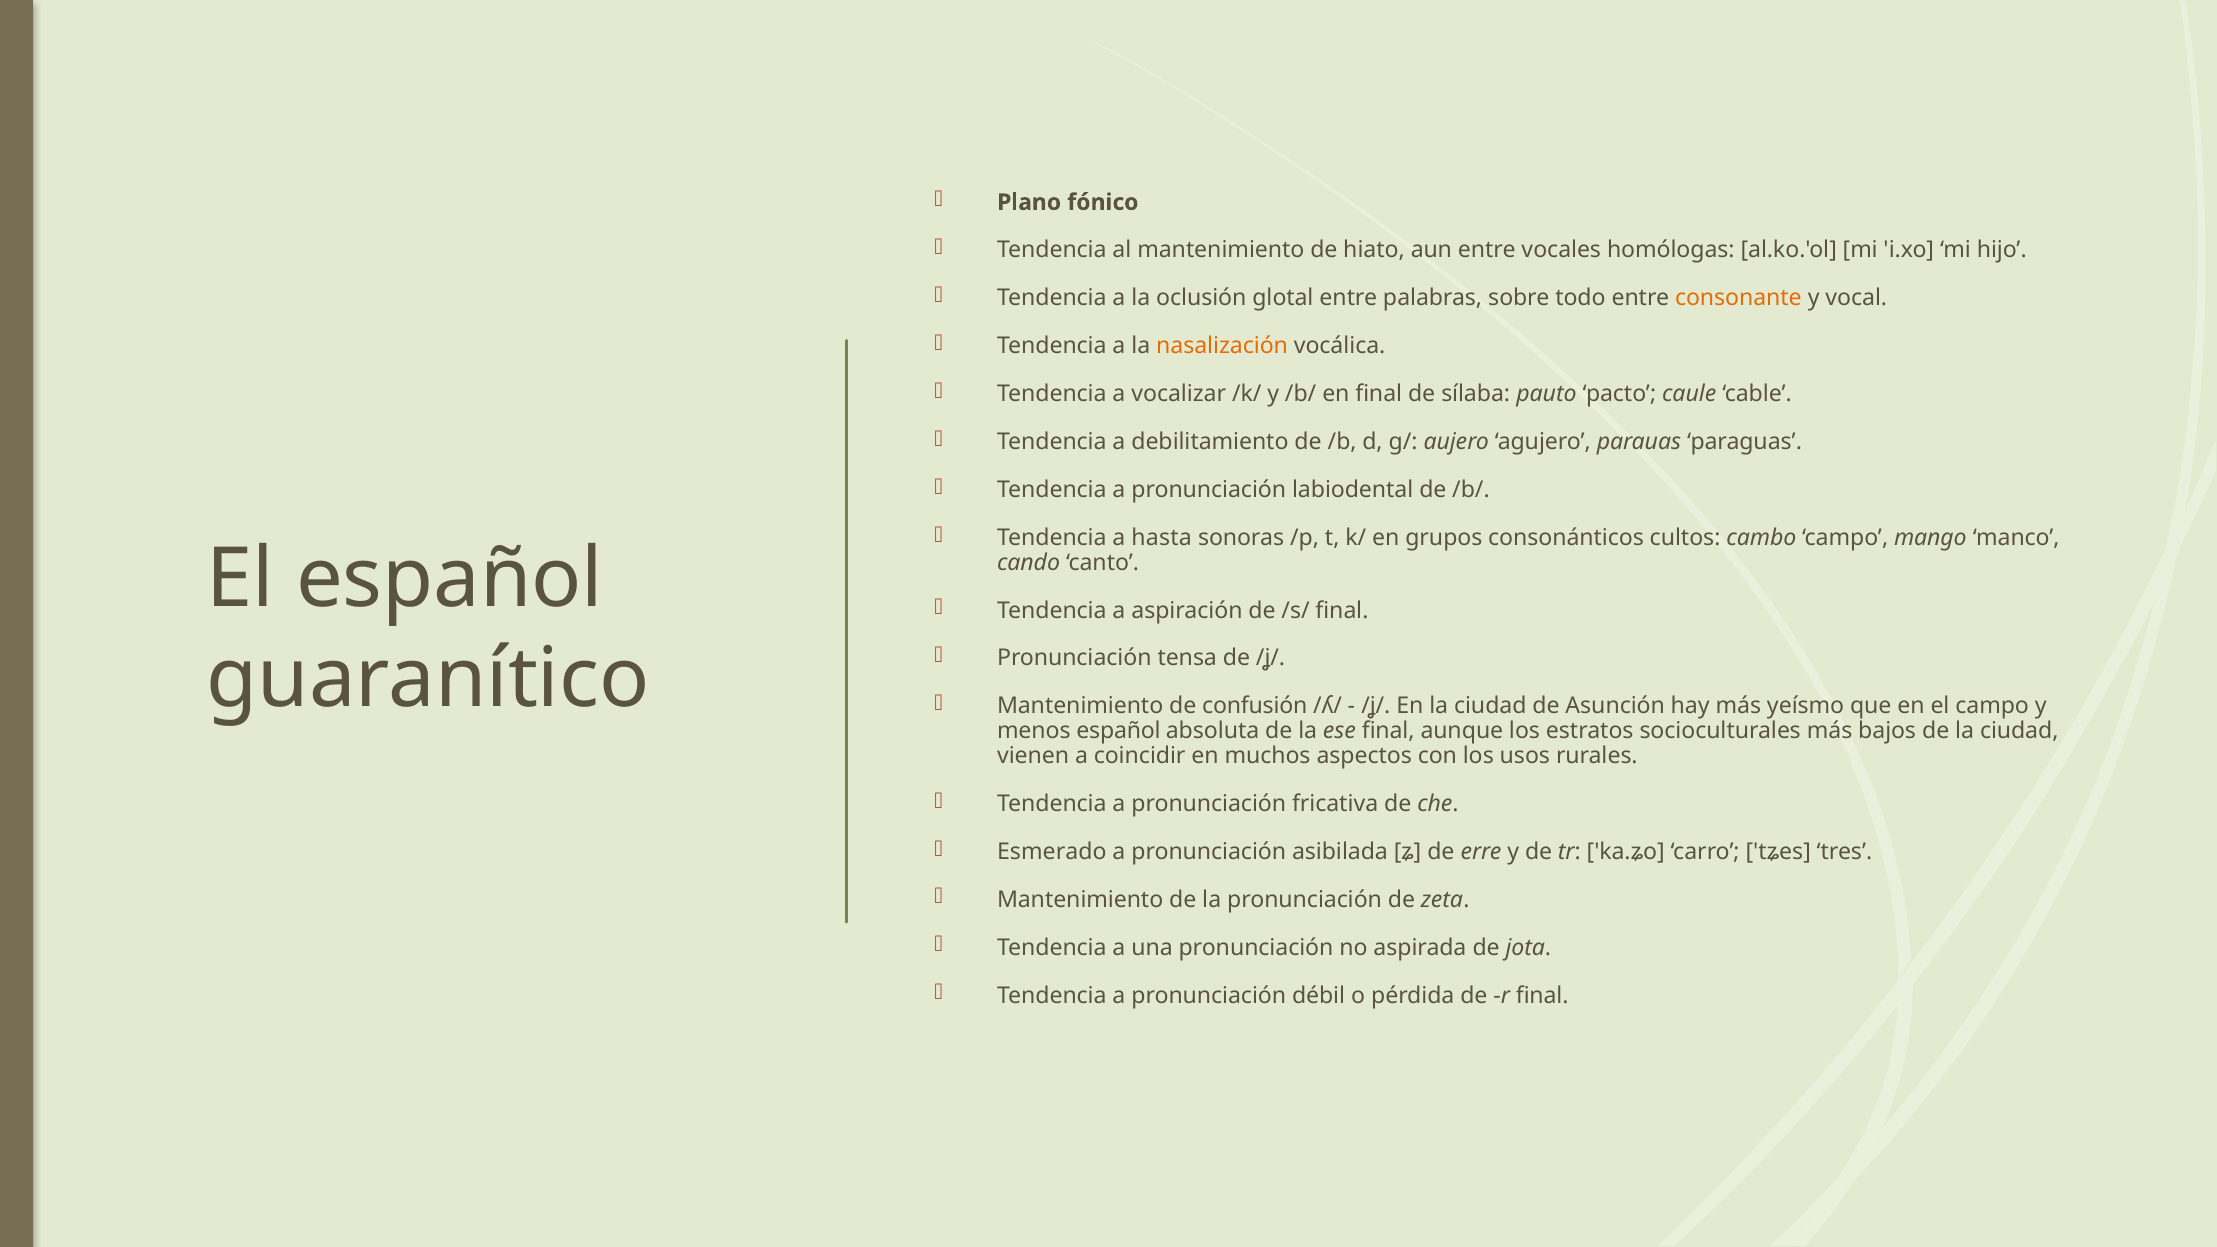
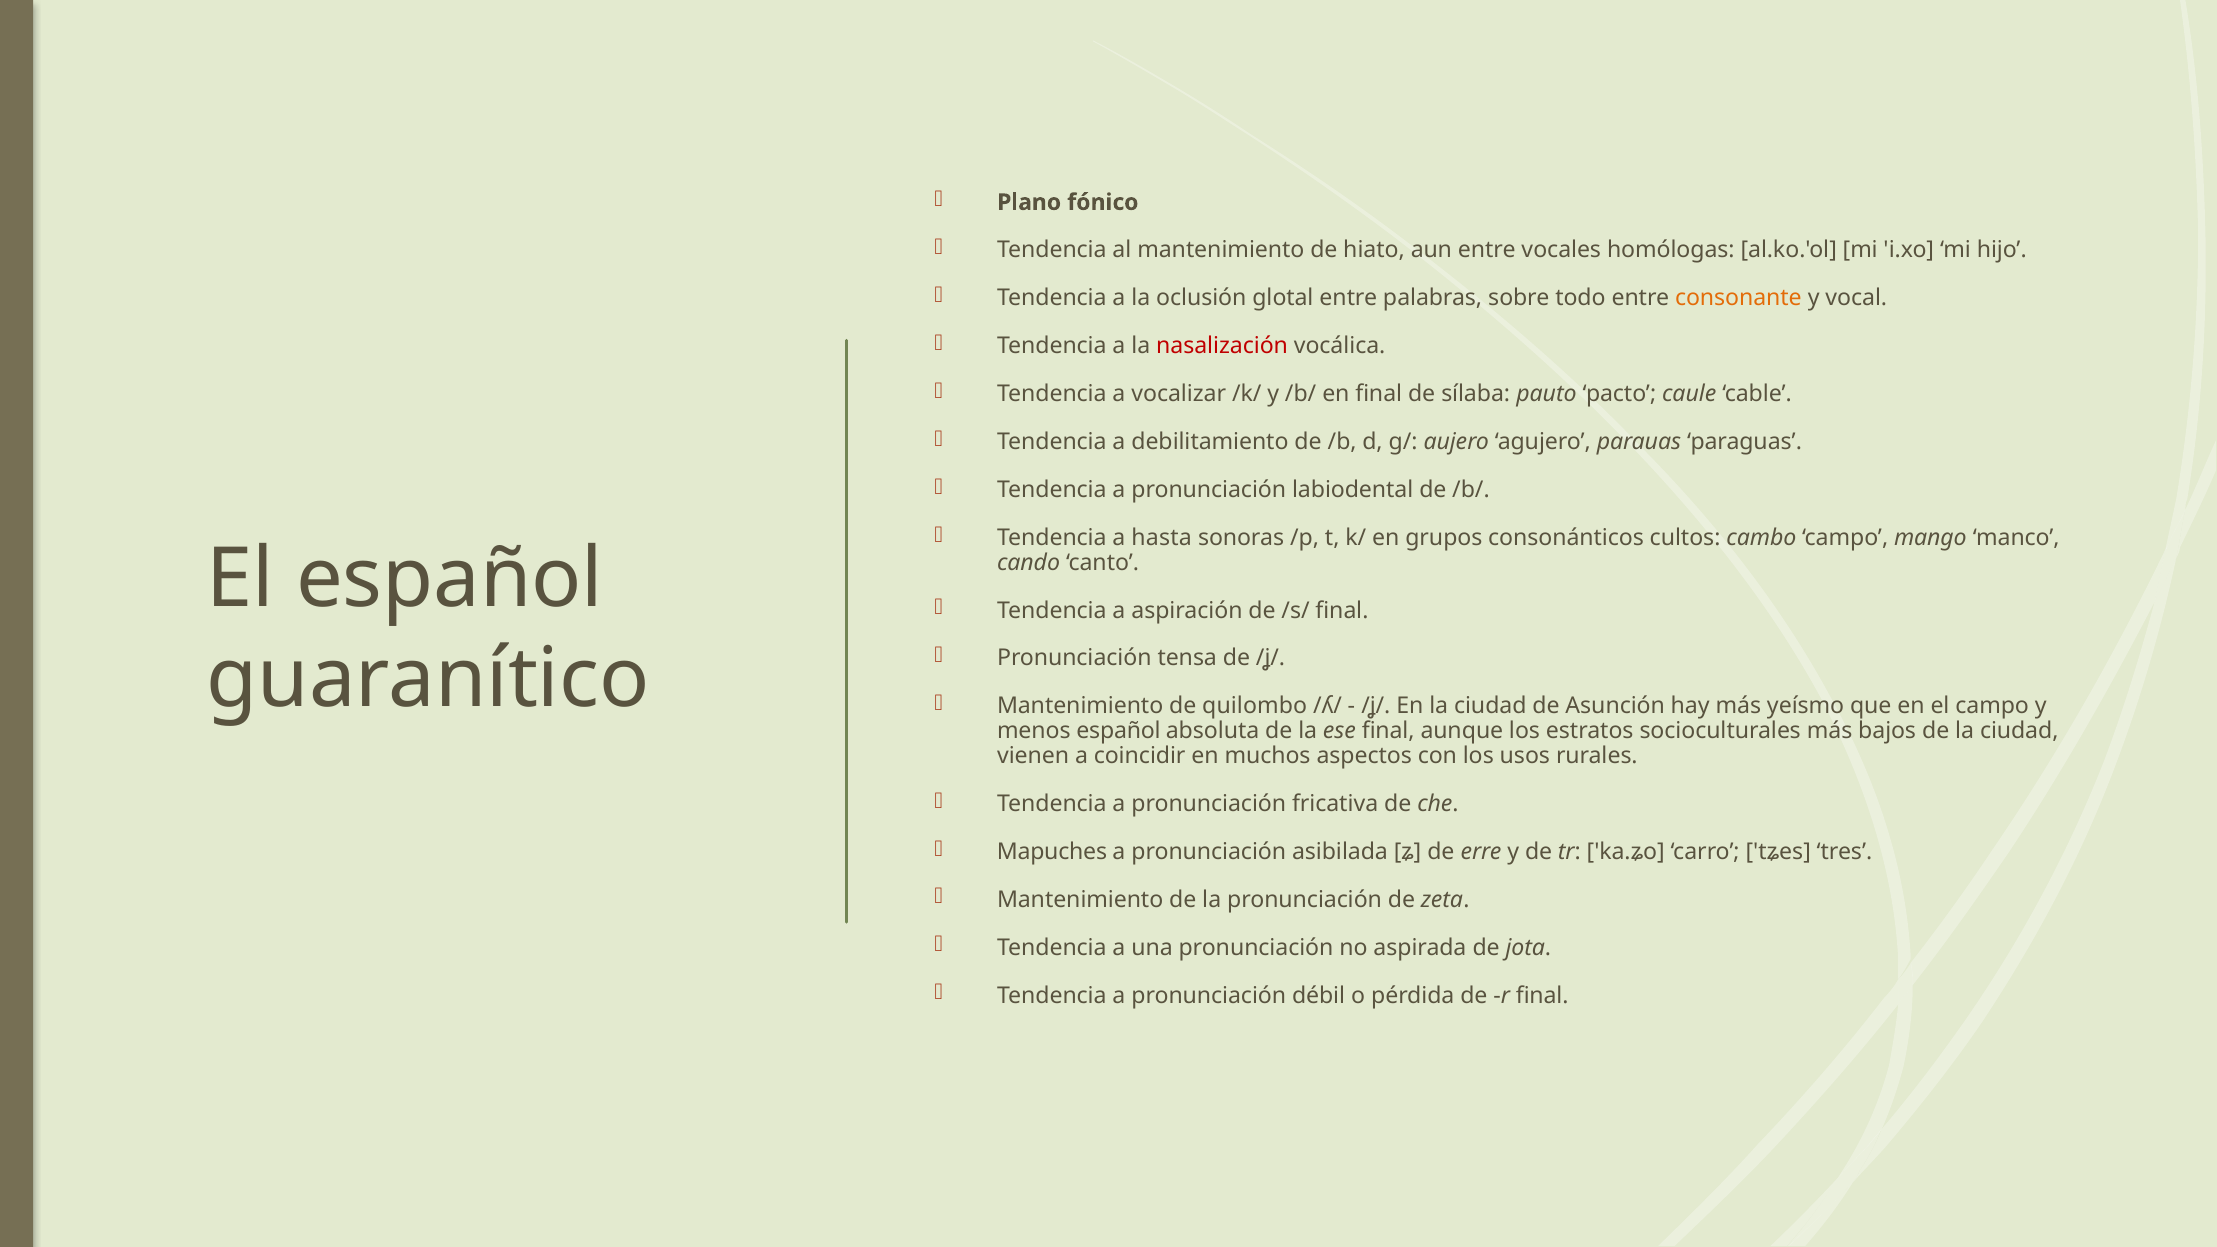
nasalización colour: orange -> red (1222, 346)
confusión: confusión -> quilombo (1255, 706)
Esmerado: Esmerado -> Mapuches (1052, 852)
